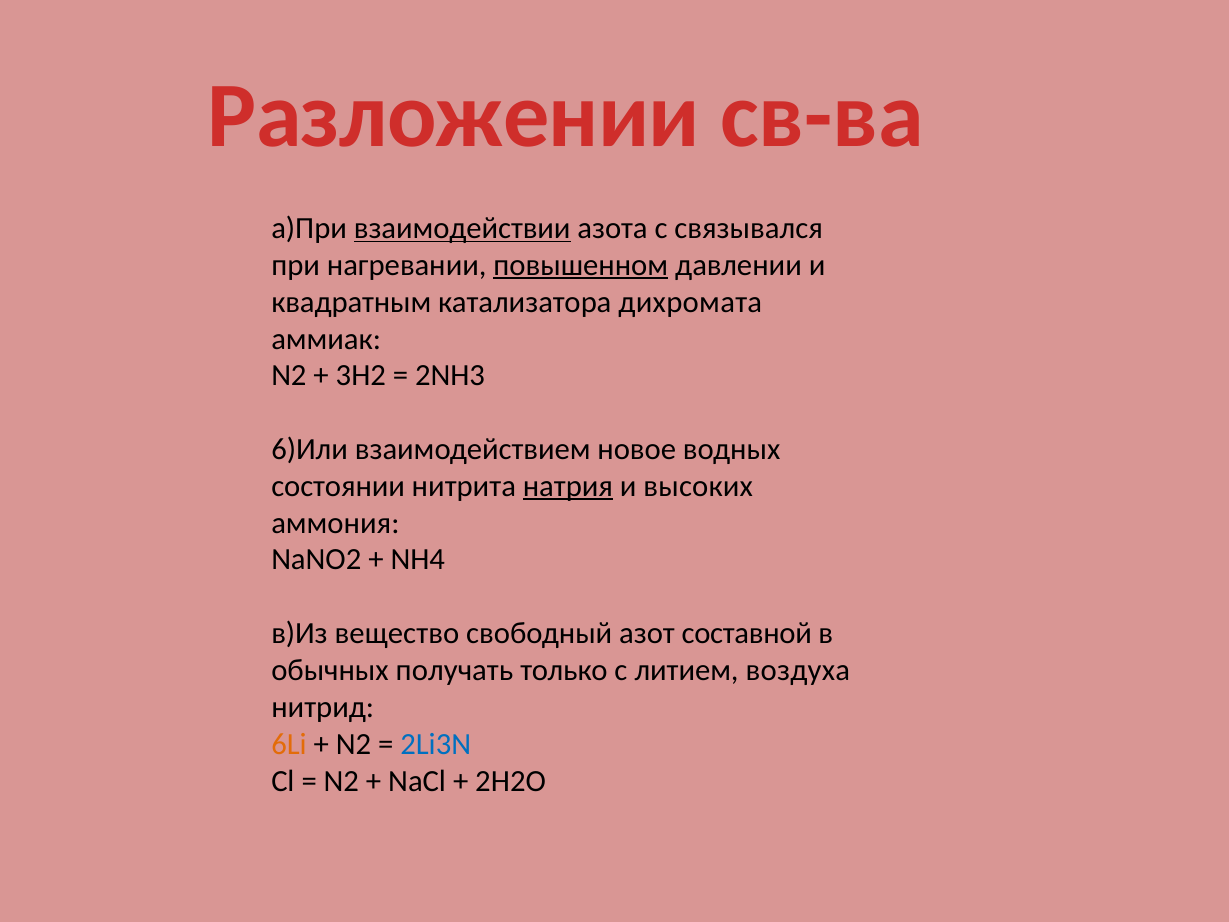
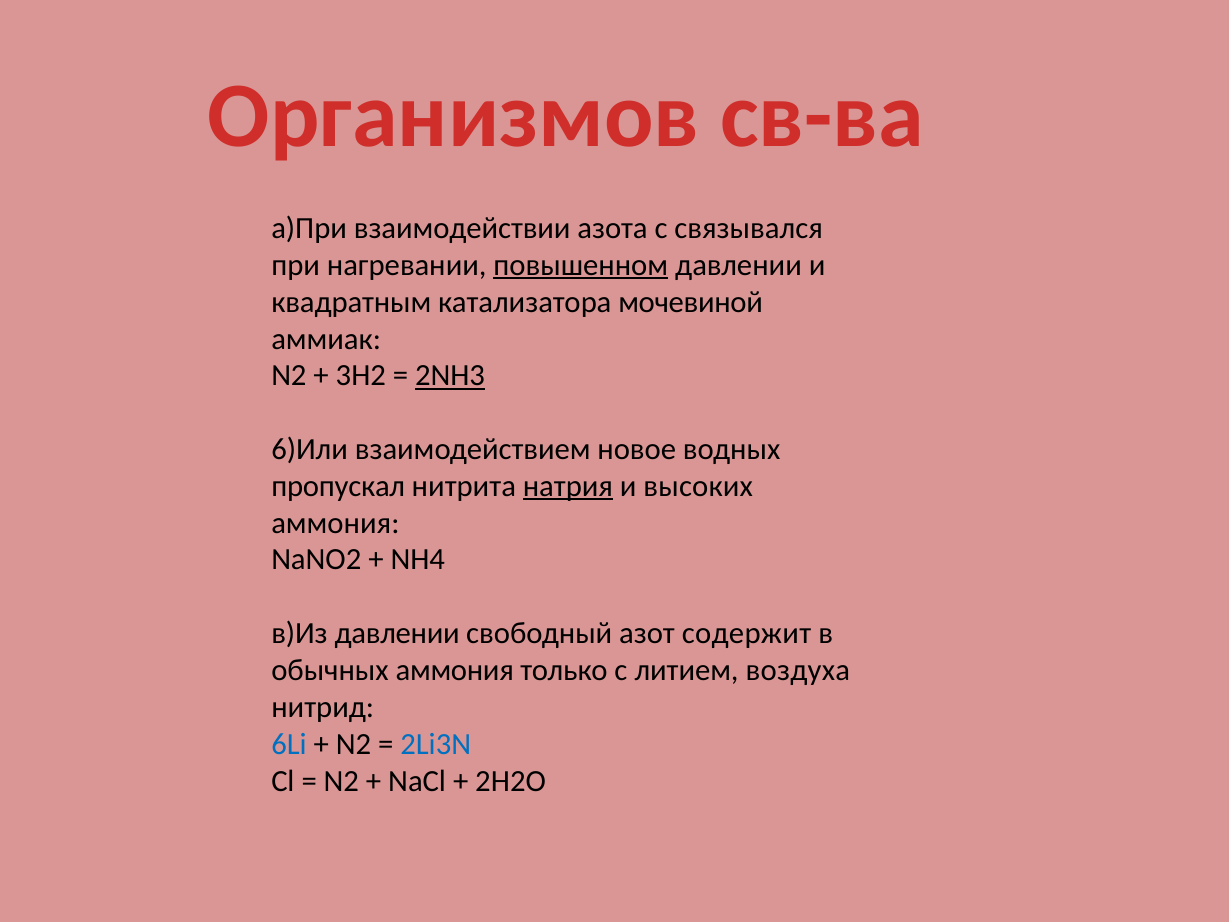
Разложении: Разложении -> Организмов (454, 116)
взаимодействии underline: present -> none (462, 228)
дихромата: дихромата -> мочевиной (691, 302)
2NH3 underline: none -> present (450, 376)
состоянии: состоянии -> пропускал (338, 486)
в)Из вещество: вещество -> давлении (397, 633)
составной: составной -> содержит (746, 633)
обычных получать: получать -> аммония (455, 670)
6Li colour: orange -> blue (289, 744)
